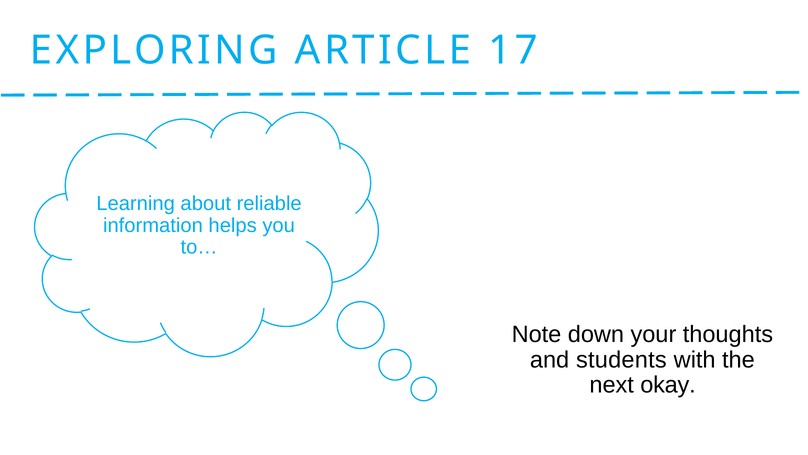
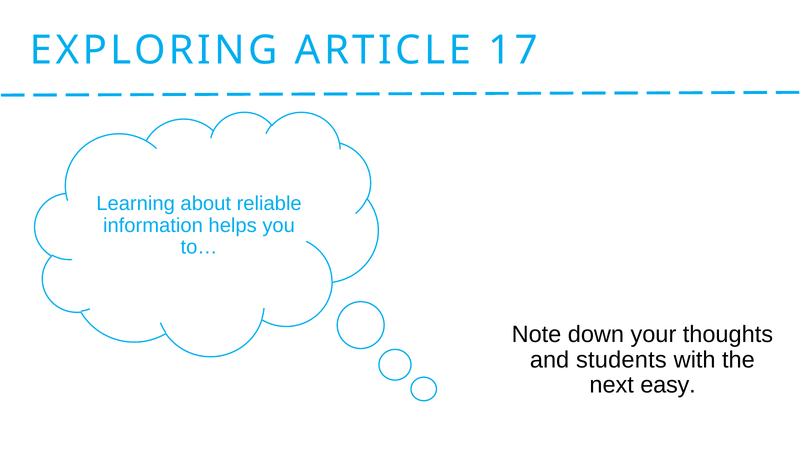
okay: okay -> easy (668, 385)
